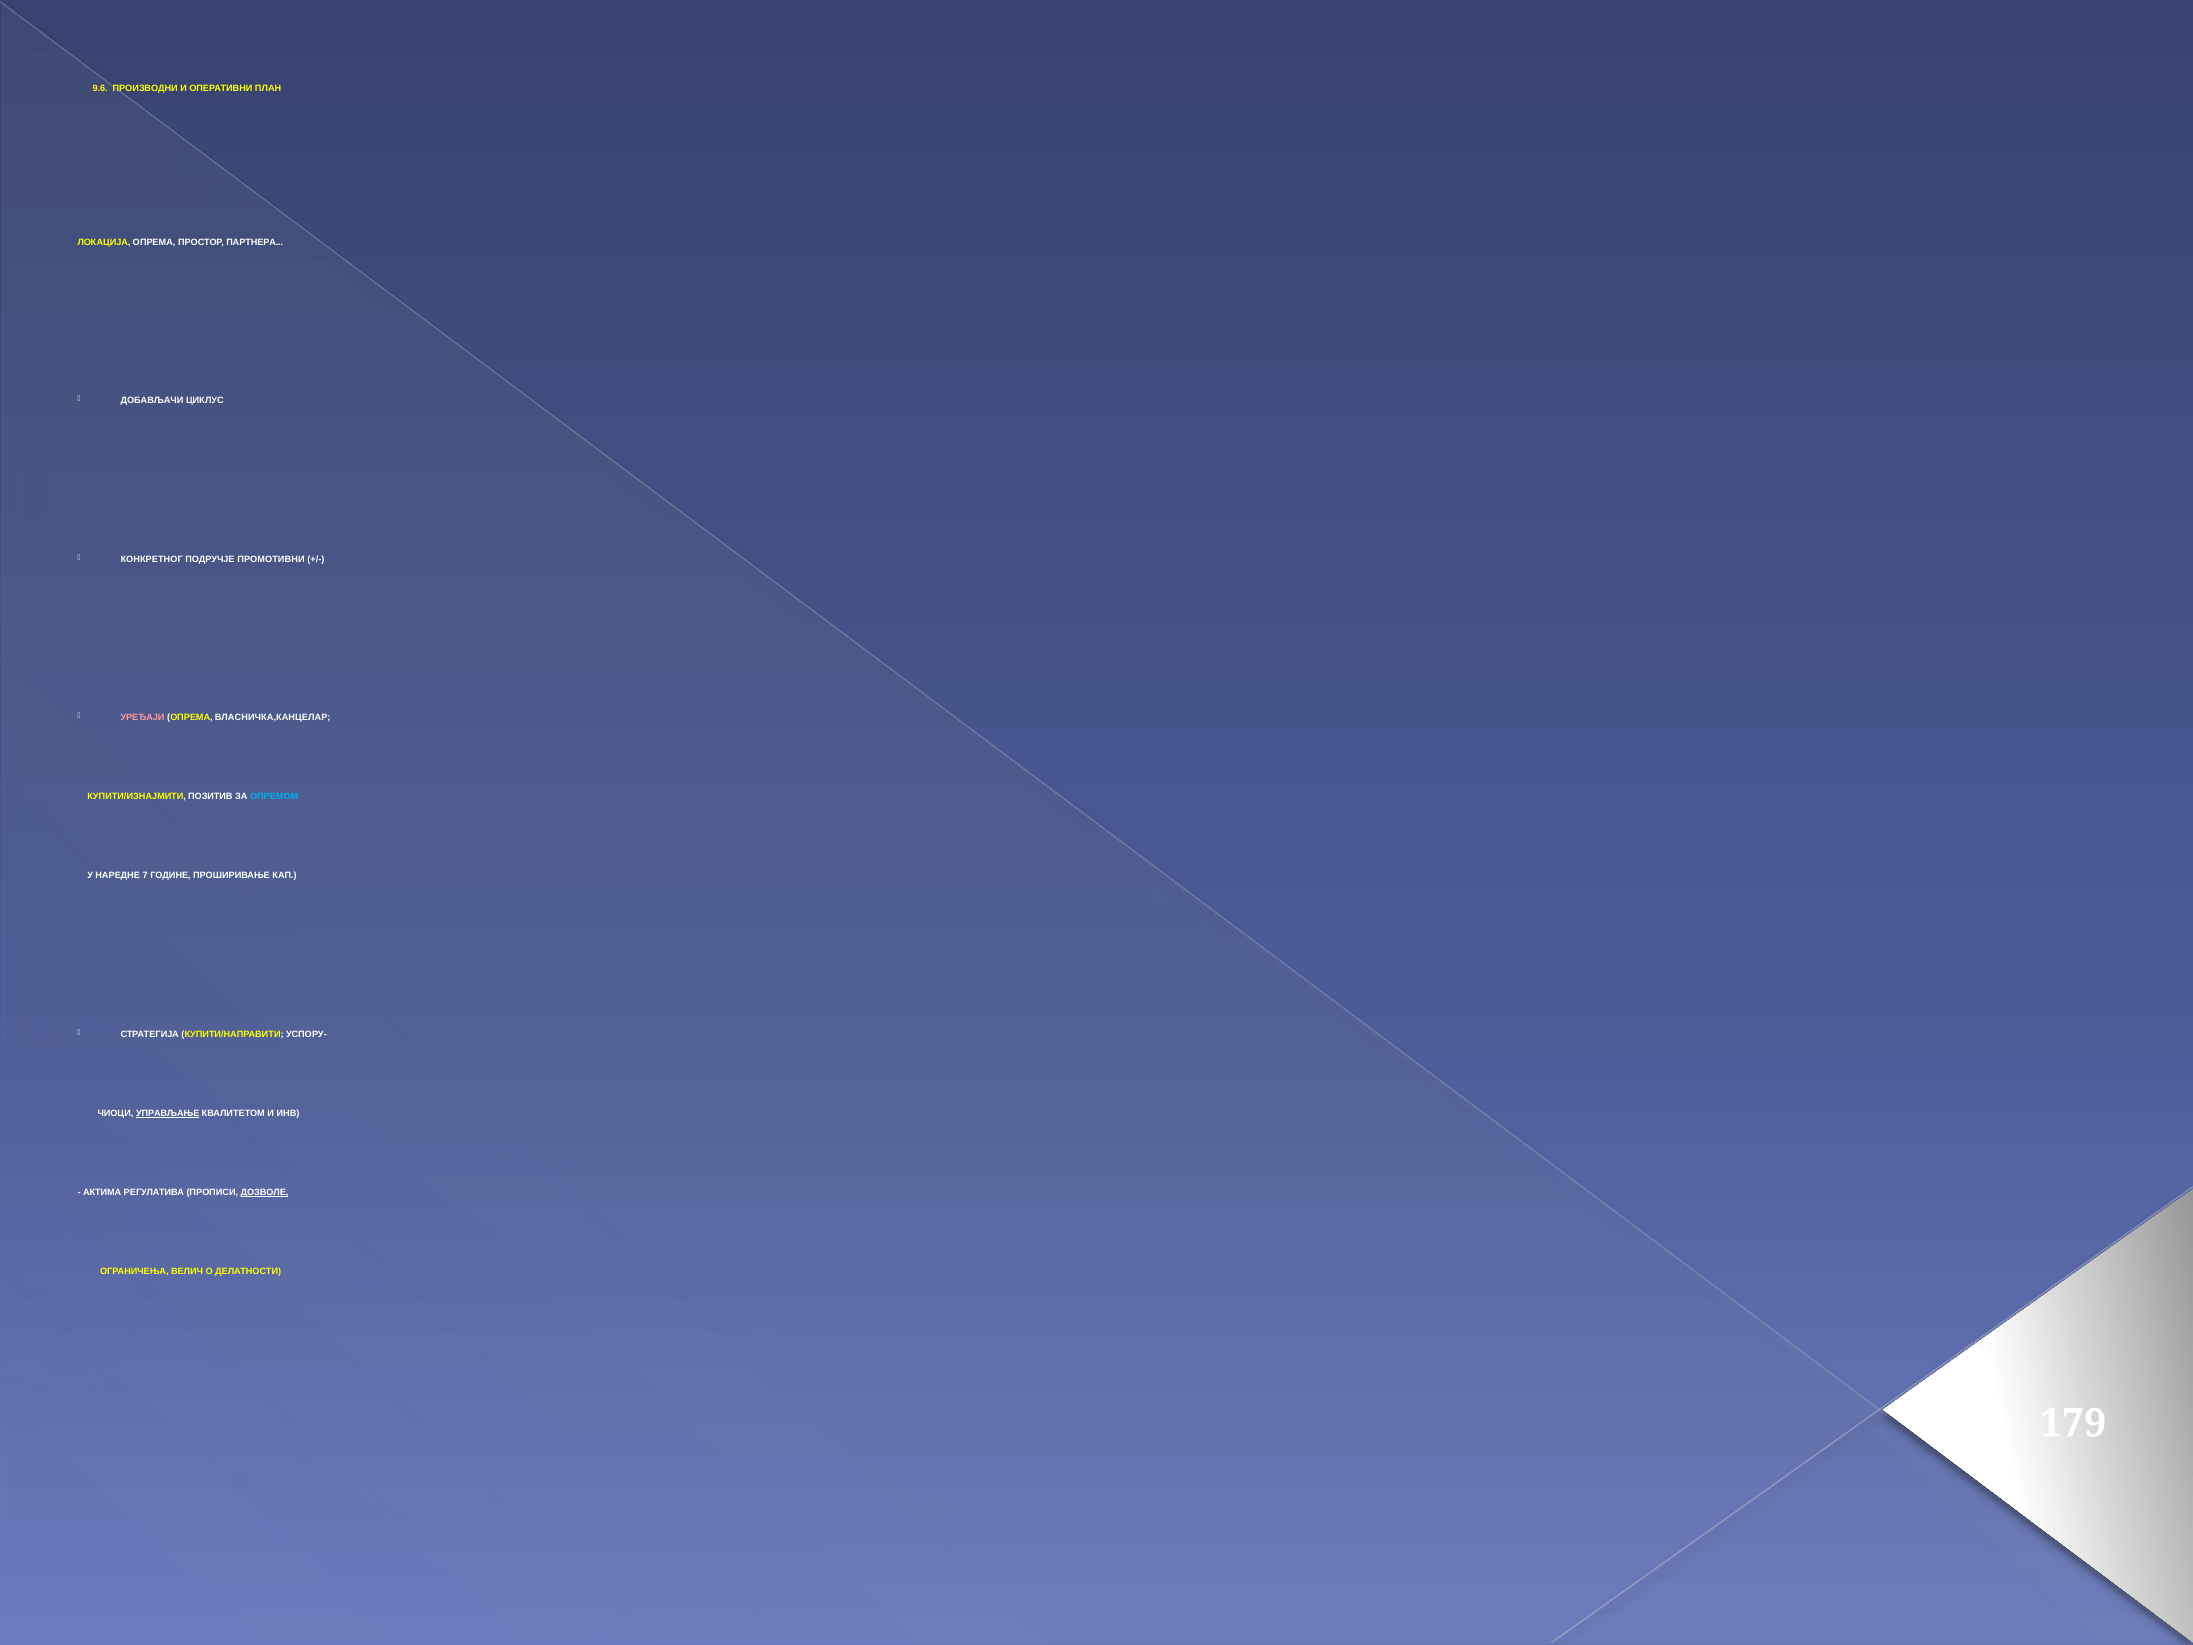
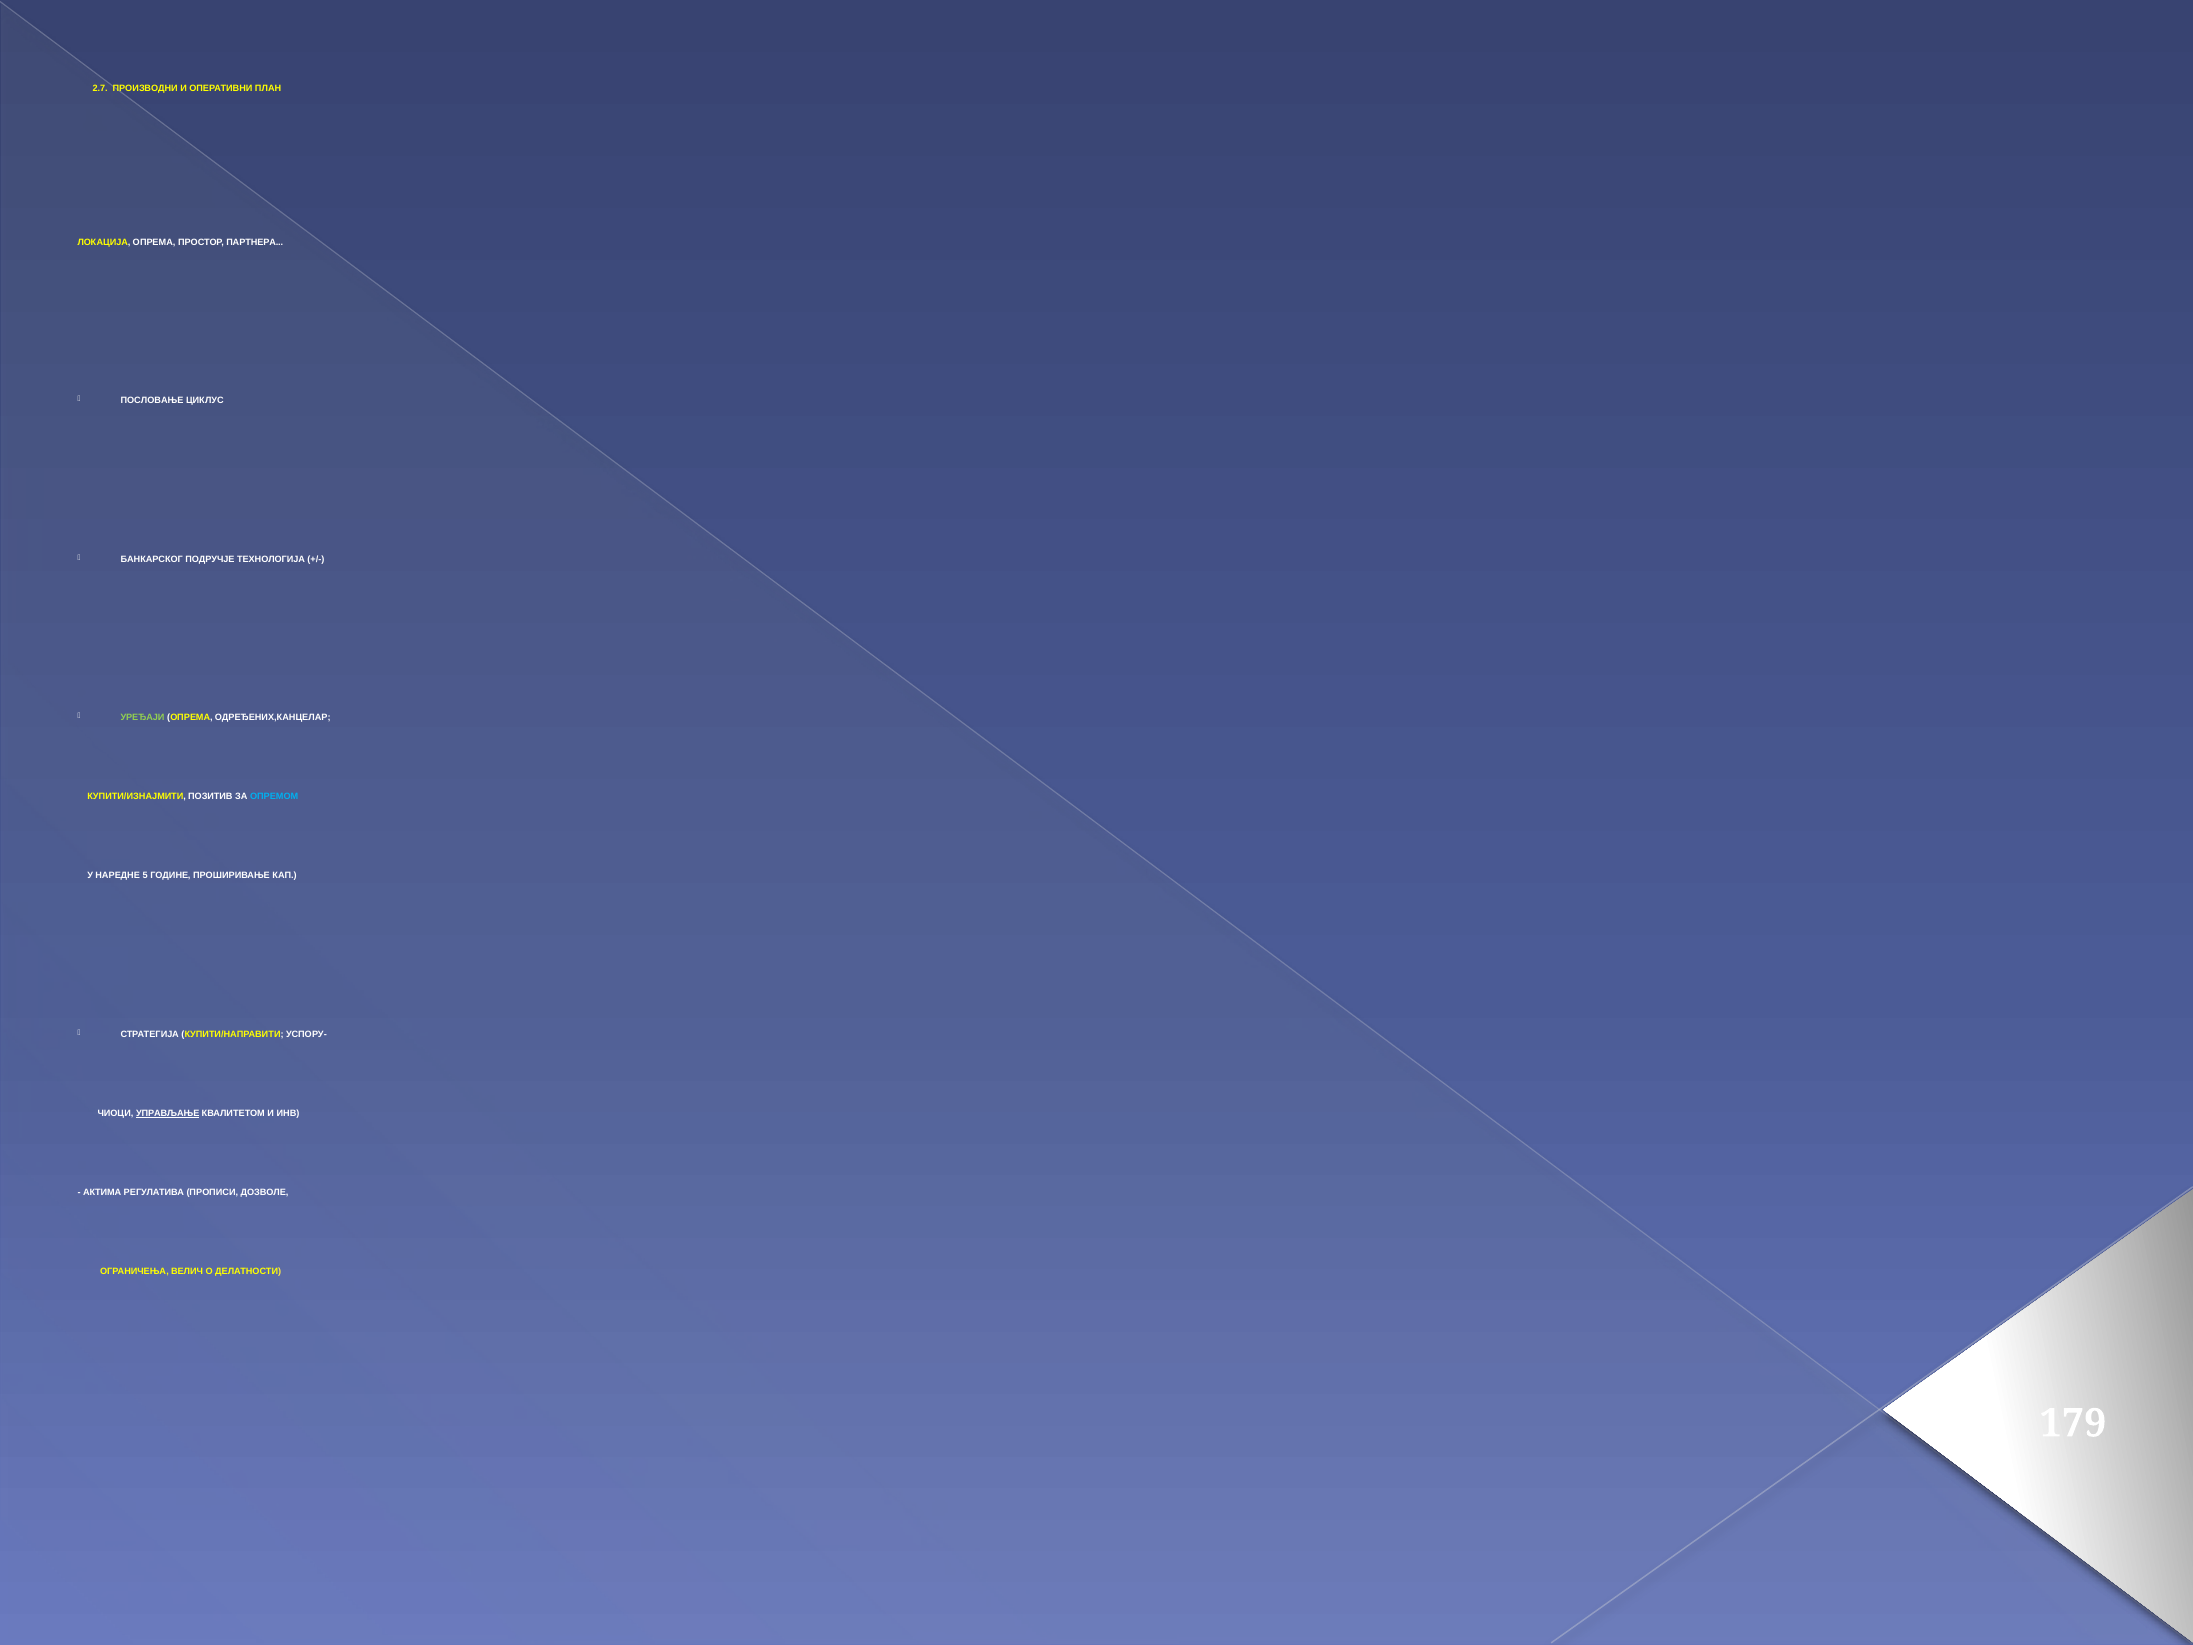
9.6: 9.6 -> 2.7 (100, 89)
ДОБАВЉАЧИ: ДОБАВЉАЧИ -> ПОСЛОВАЊЕ (152, 401)
КОНКРЕТНОГ: КОНКРЕТНОГ -> БАНКАРСКОГ (152, 559)
ПРОМОТИВНИ: ПРОМОТИВНИ -> ТЕХНОЛОГИЈА (271, 559)
УРЕЂАЈИ colour: pink -> light green (143, 717)
ВЛАСНИЧКА,КАНЦЕЛАР: ВЛАСНИЧКА,КАНЦЕЛАР -> ОДРЕЂЕНИХ,КАНЦЕЛАР (273, 717)
7: 7 -> 5 (145, 876)
ДОЗВОЛЕ underline: present -> none (265, 1193)
